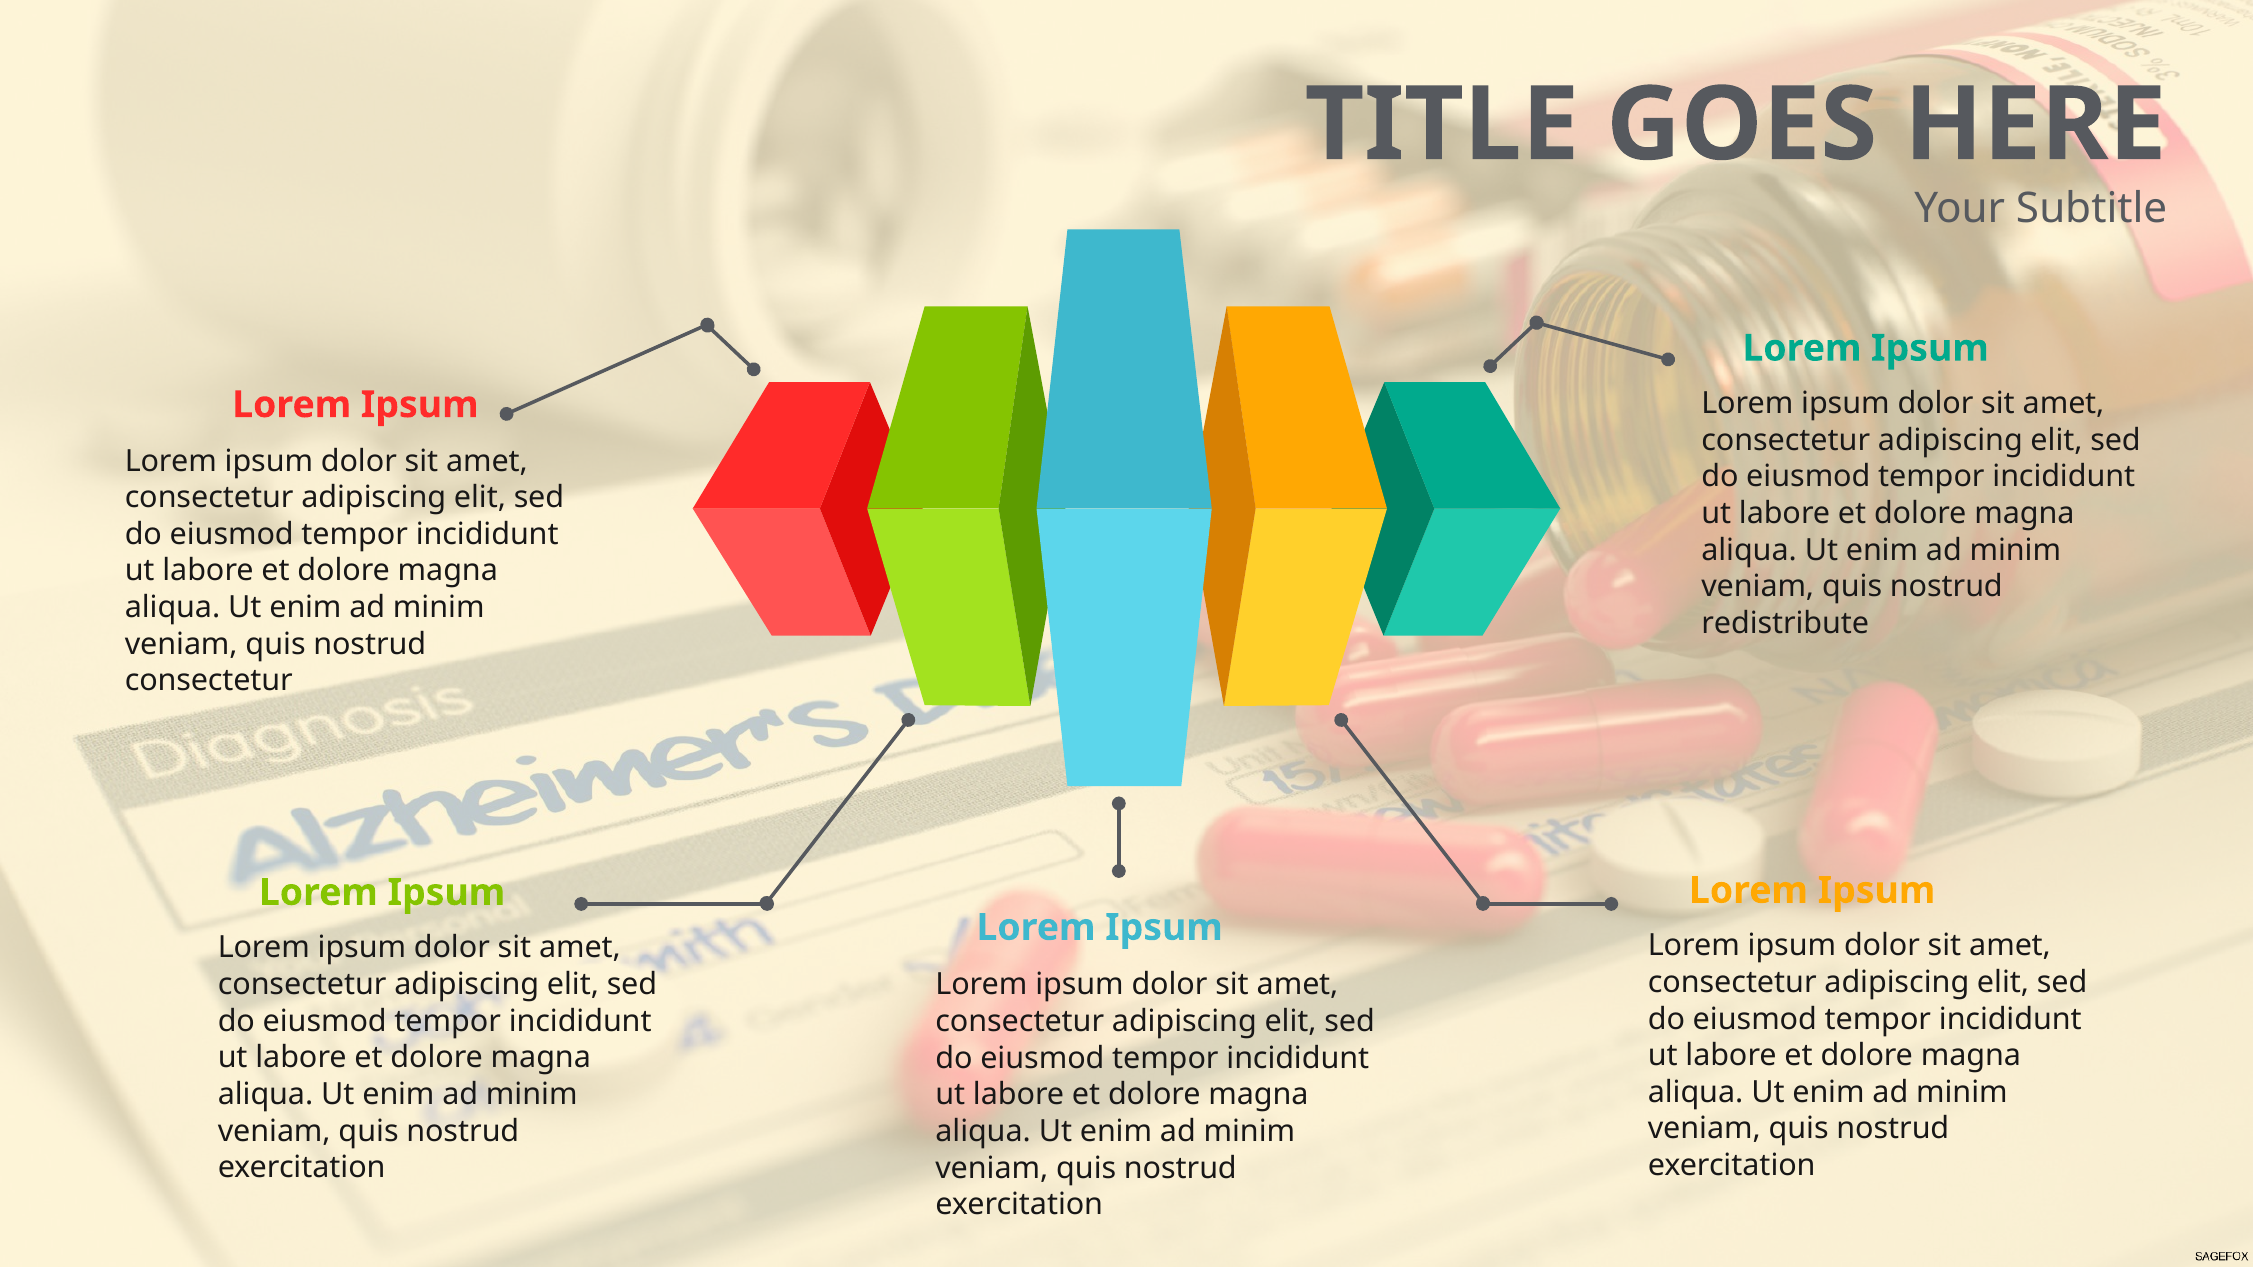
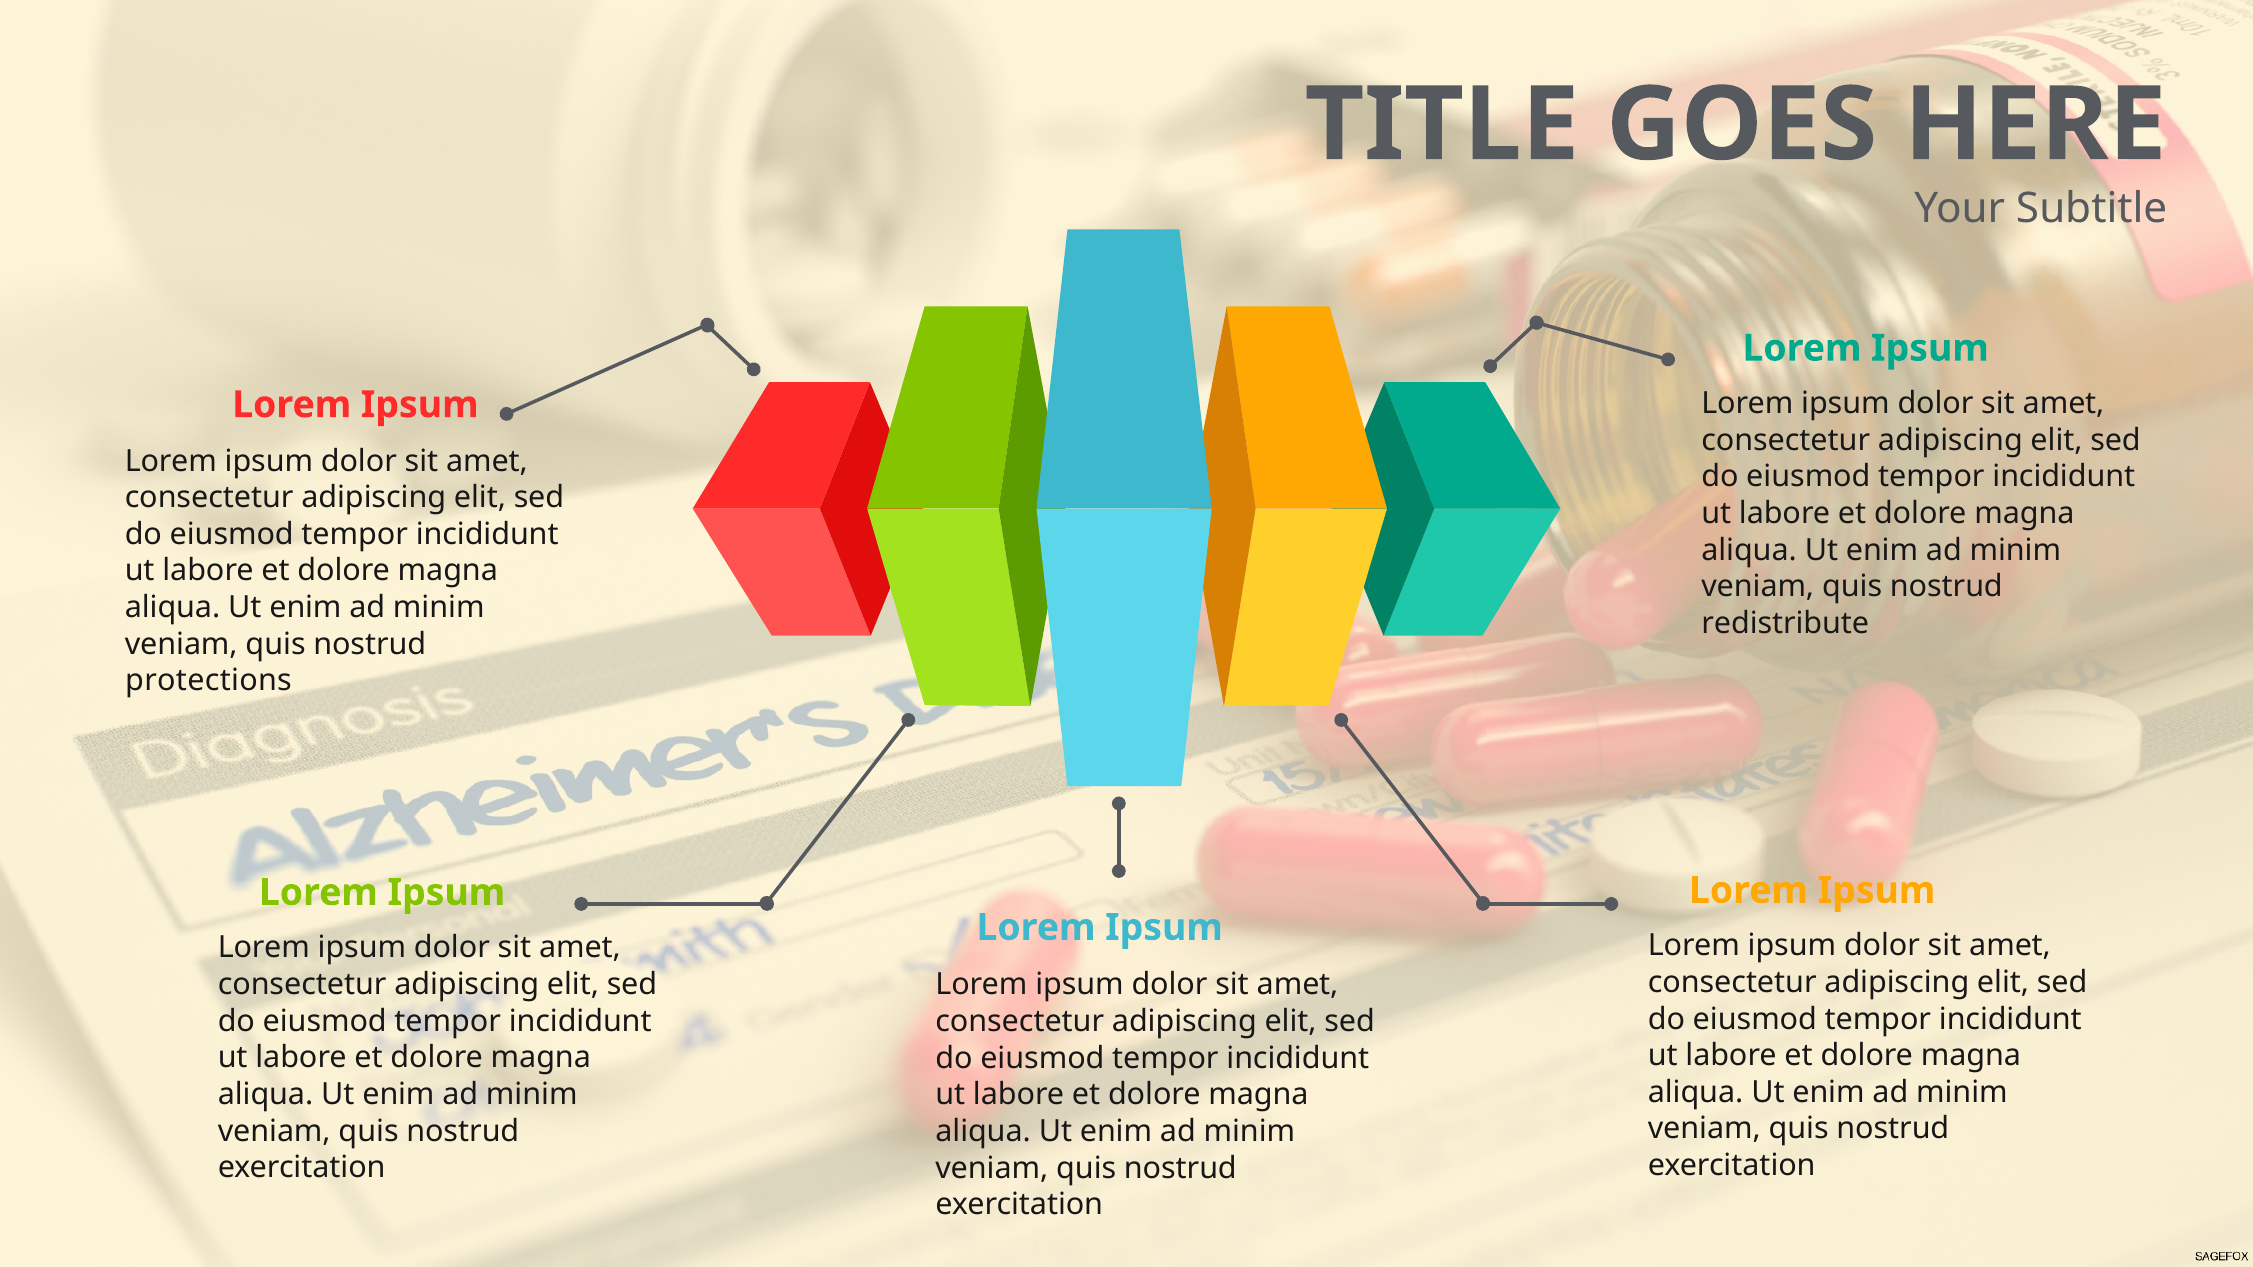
consectetur: consectetur -> protections (209, 681)
